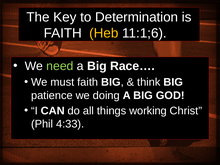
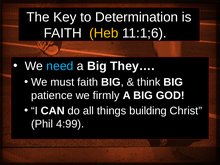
need colour: light green -> light blue (60, 66)
Race…: Race… -> They… (132, 66)
doing: doing -> firmly (106, 95)
working: working -> building (148, 111)
4:33: 4:33 -> 4:99 (70, 124)
